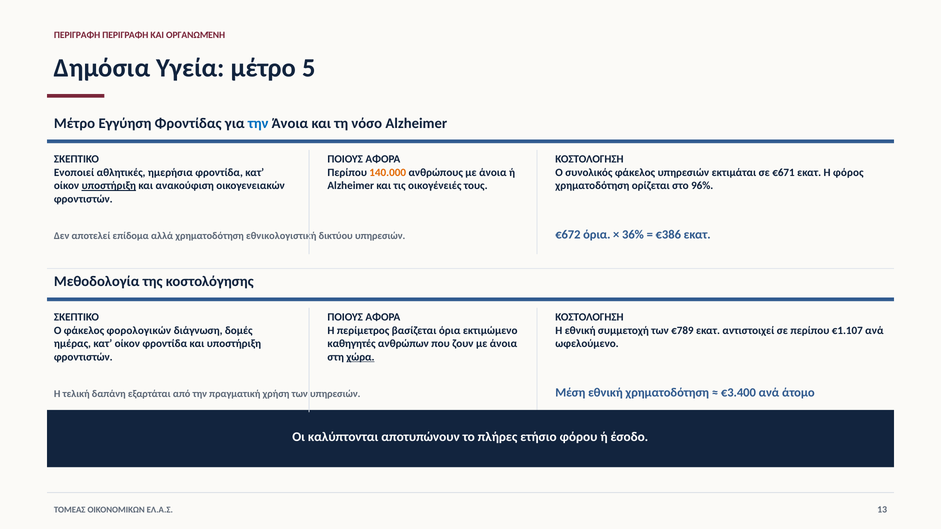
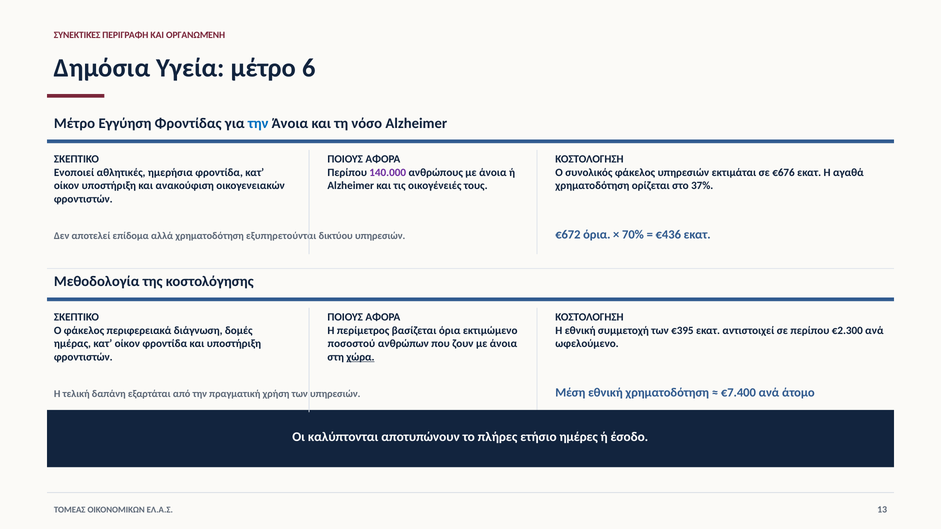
ΠΕΡΙΓΡΑΦΗ: ΠΕΡΙΓΡΑΦΗ -> ΣΥΝΕΚΤΙΚΈΣ (77, 35)
5: 5 -> 6 (309, 68)
140.000 colour: orange -> purple (388, 173)
€671: €671 -> €676 (783, 173)
φόρος: φόρος -> αγαθά (848, 173)
υποστήριξη underline: present -> none (109, 186)
96%: 96% -> 37% (702, 186)
36%: 36% -> 70% (633, 235)
€386: €386 -> €436 (668, 235)
εθνικολογιστική: εθνικολογιστική -> εξυπηρετούνται (281, 236)
φορολογικών: φορολογικών -> περιφερειακά (139, 331)
€789: €789 -> €395 (682, 331)
€1.107: €1.107 -> €2.300 (847, 331)
καθηγητές: καθηγητές -> ποσοστού (351, 344)
€3.400: €3.400 -> €7.400 (738, 393)
φόρου: φόρου -> ημέρες (579, 437)
